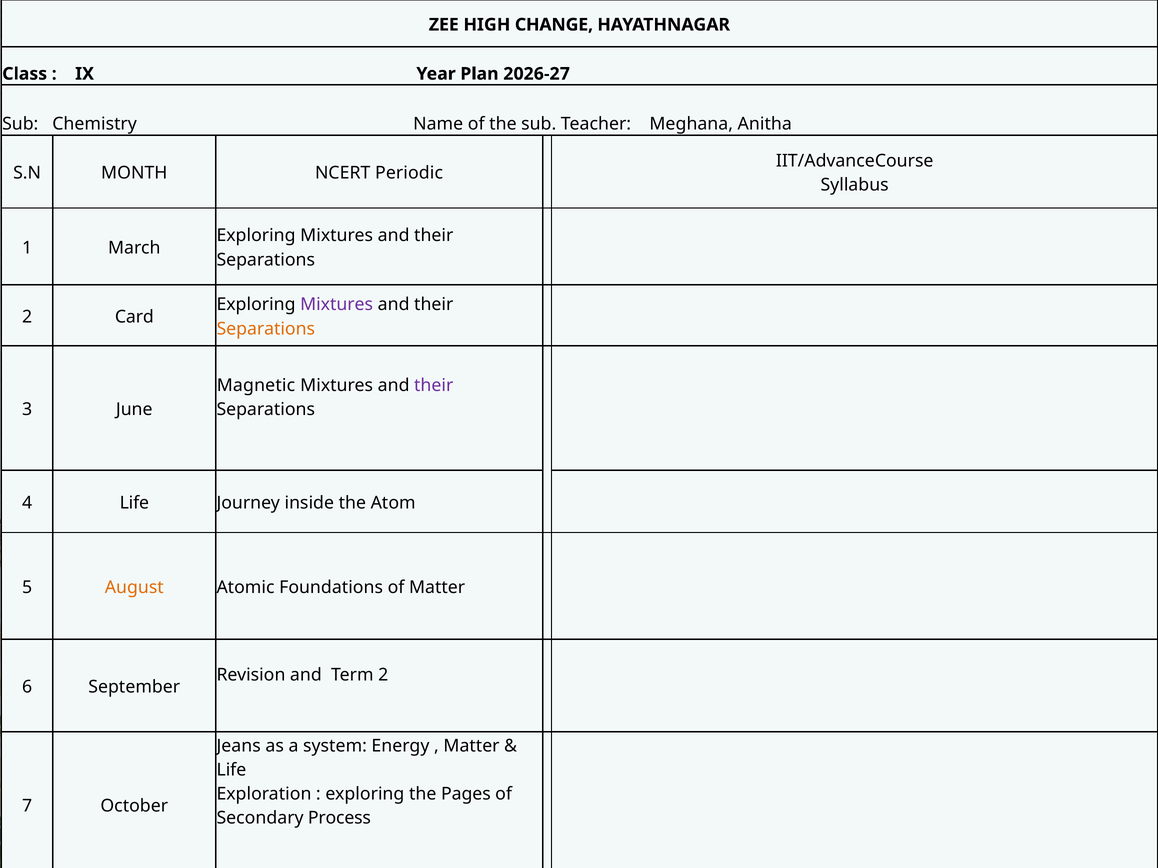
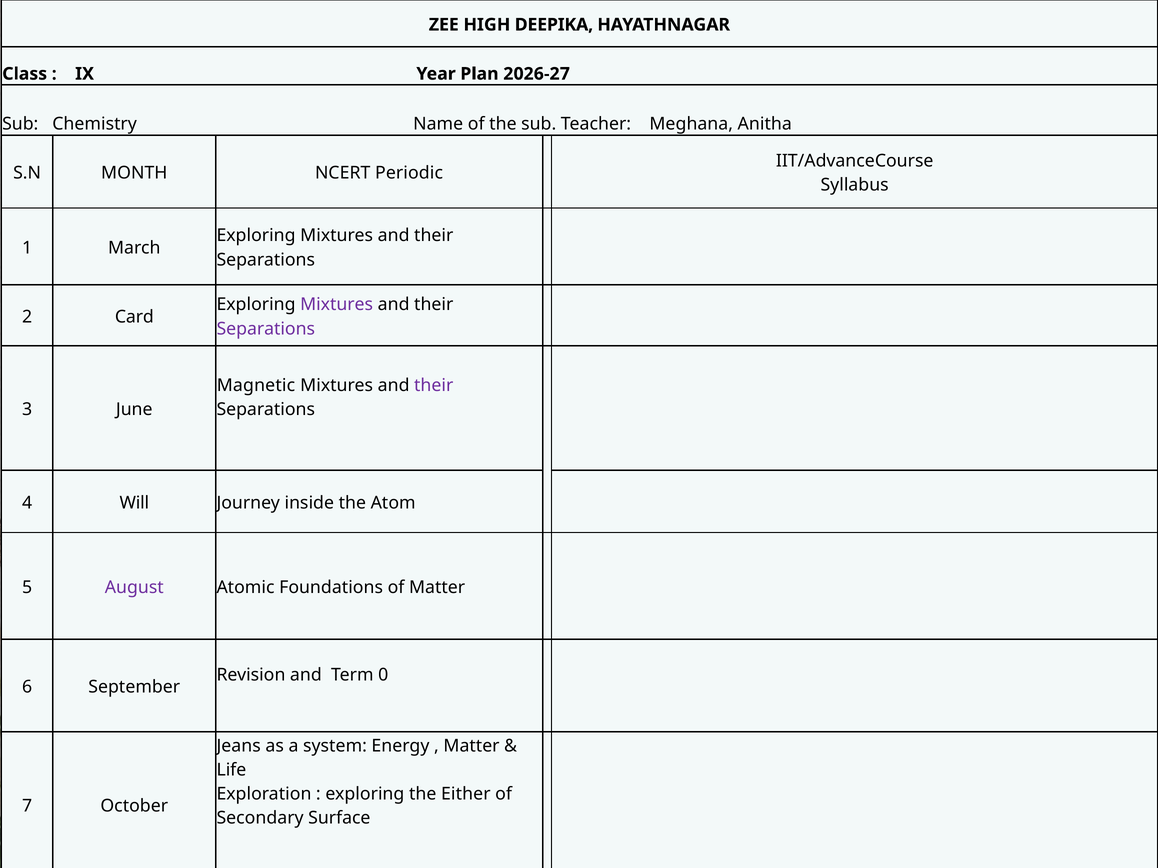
CHANGE: CHANGE -> DEEPIKA (554, 25)
Separations colour: orange -> purple (266, 329)
4 Life: Life -> Will (134, 503)
August colour: orange -> purple (134, 588)
Term 2: 2 -> 0 (383, 675)
Pages: Pages -> Either (466, 794)
Process: Process -> Surface (339, 818)
